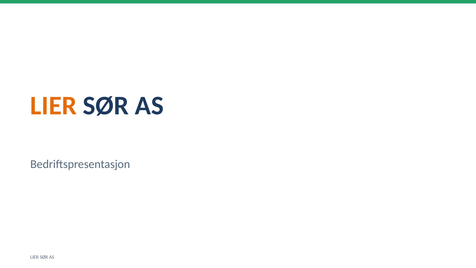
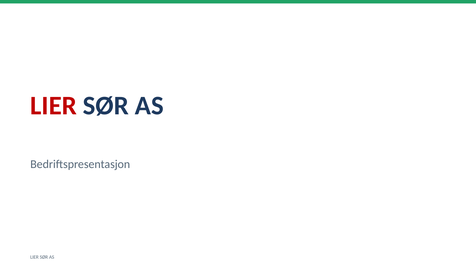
LIER colour: orange -> red (54, 106)
